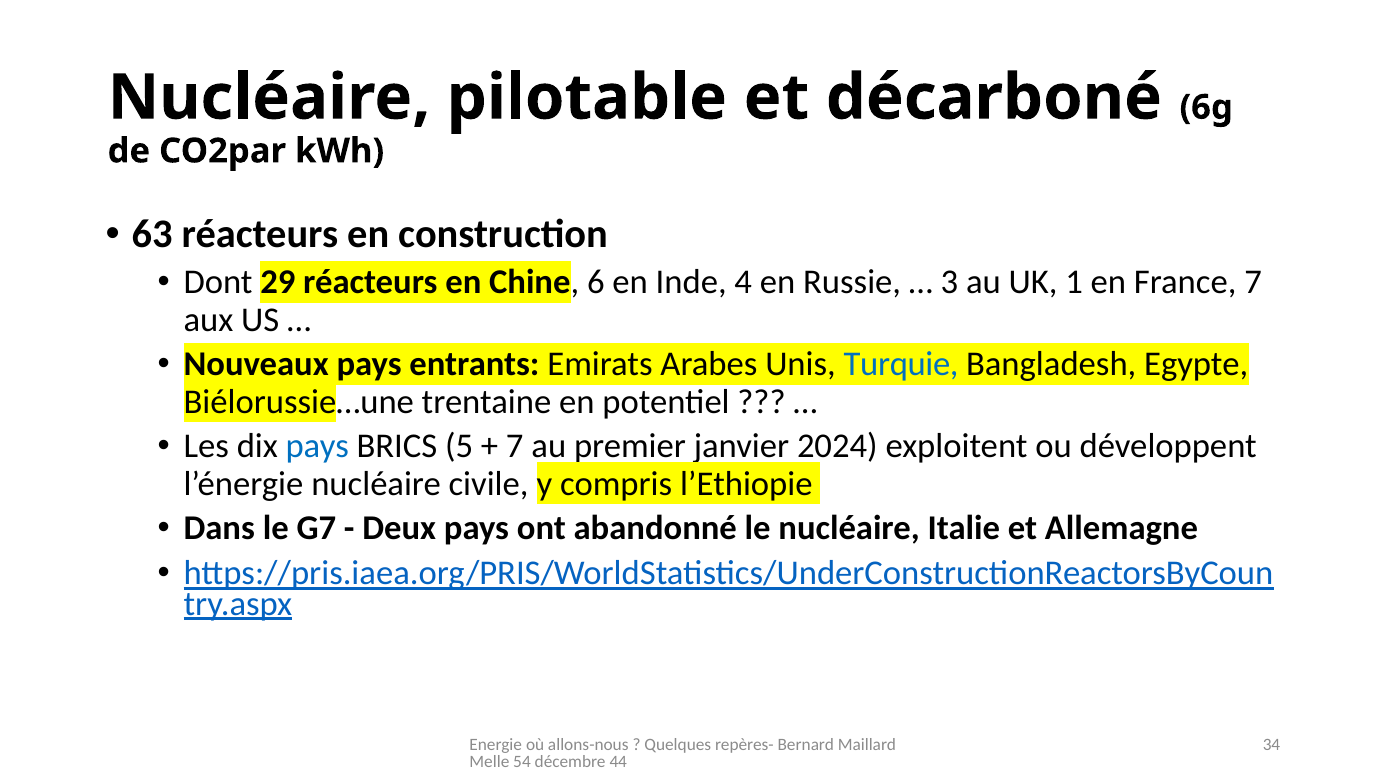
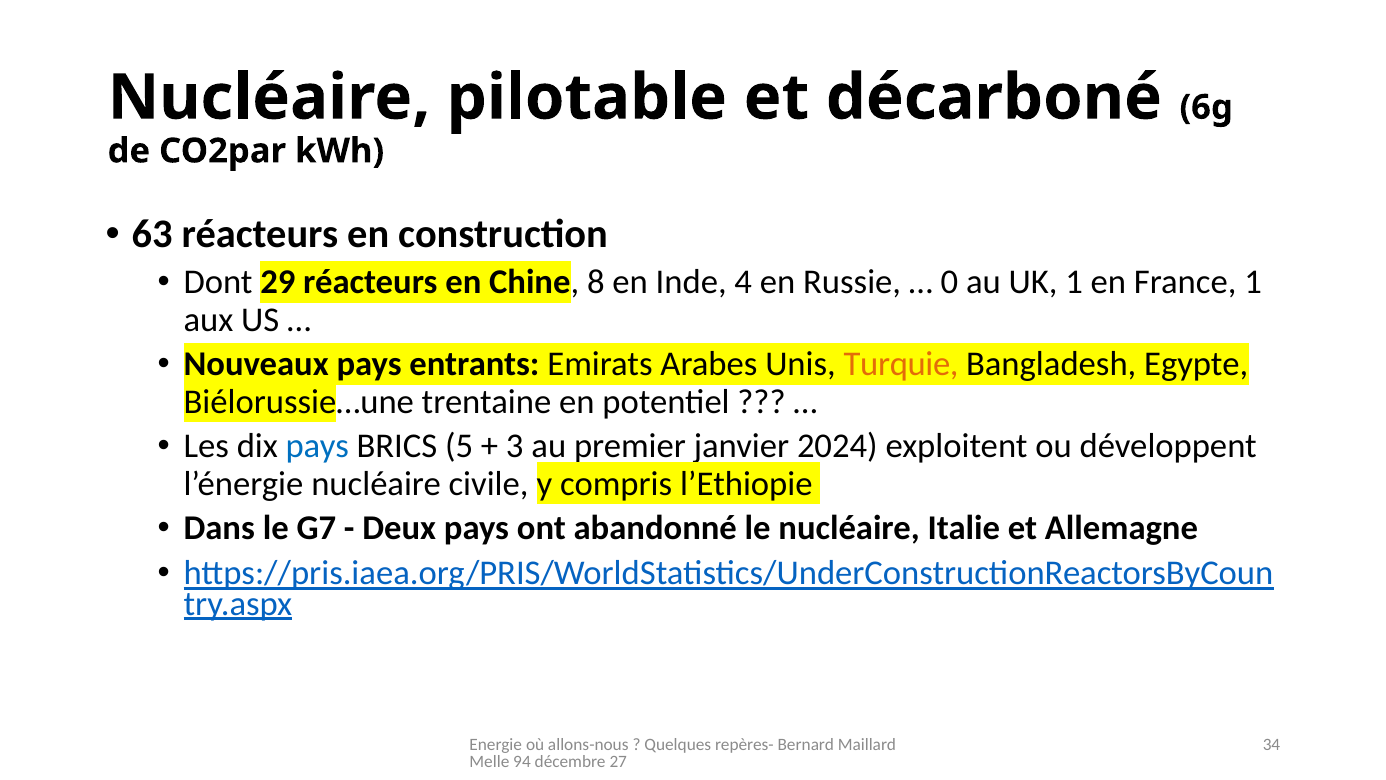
6: 6 -> 8 (596, 282)
3: 3 -> 0 (949, 282)
France 7: 7 -> 1 (1253, 282)
Turquie colour: blue -> orange (901, 364)
7: 7 -> 3 (515, 446)
54: 54 -> 94 (522, 762)
44: 44 -> 27 (618, 762)
